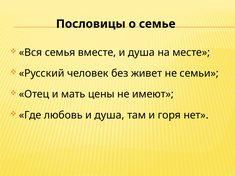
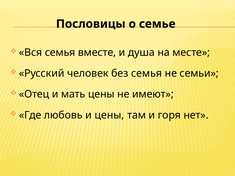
без живет: живет -> семья (146, 73)
любовь и душа: душа -> цены (109, 115)
